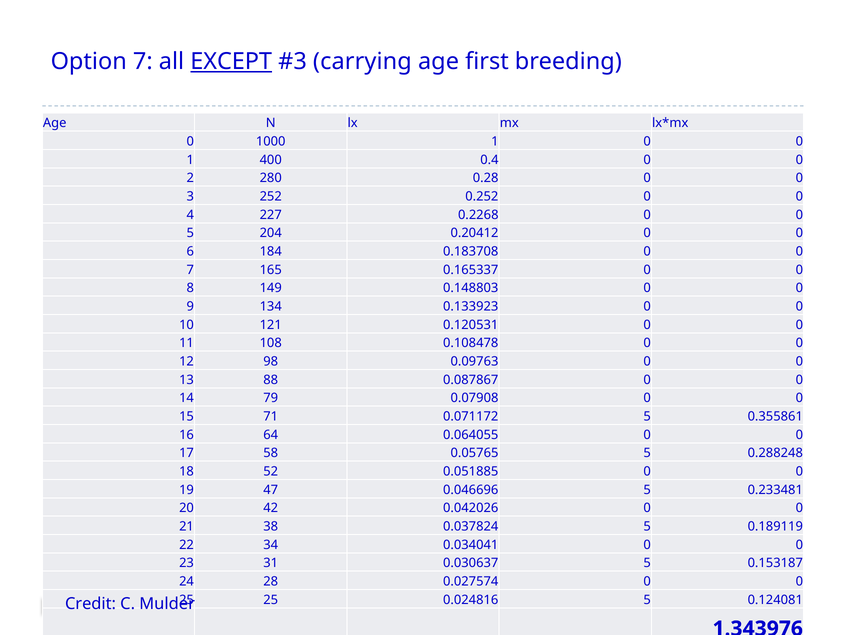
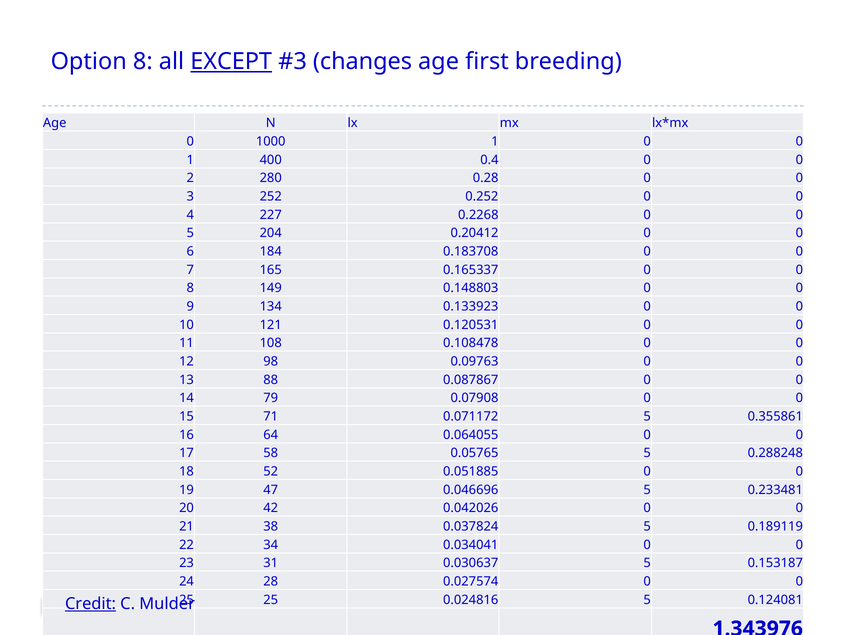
Option 7: 7 -> 8 (143, 62)
carrying: carrying -> changes (363, 62)
Credit underline: none -> present (90, 603)
